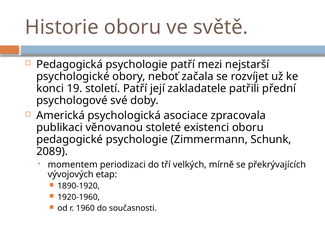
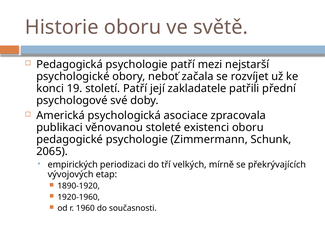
2089: 2089 -> 2065 (52, 151)
momentem: momentem -> empirických (73, 165)
